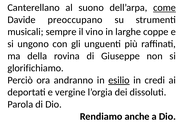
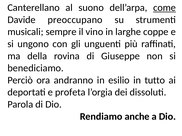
glorifichiamo: glorifichiamo -> benediciamo (36, 68)
esilio underline: present -> none (119, 80)
credi: credi -> tutto (155, 80)
vergine: vergine -> profeta (70, 93)
